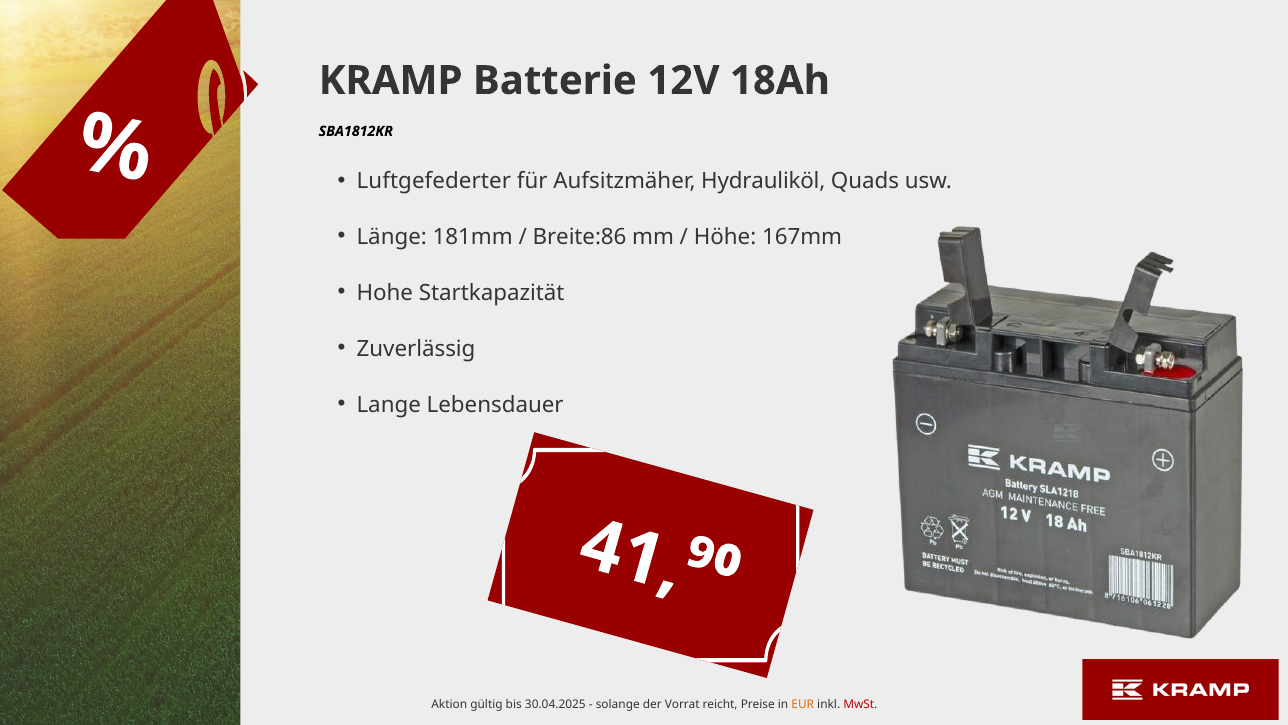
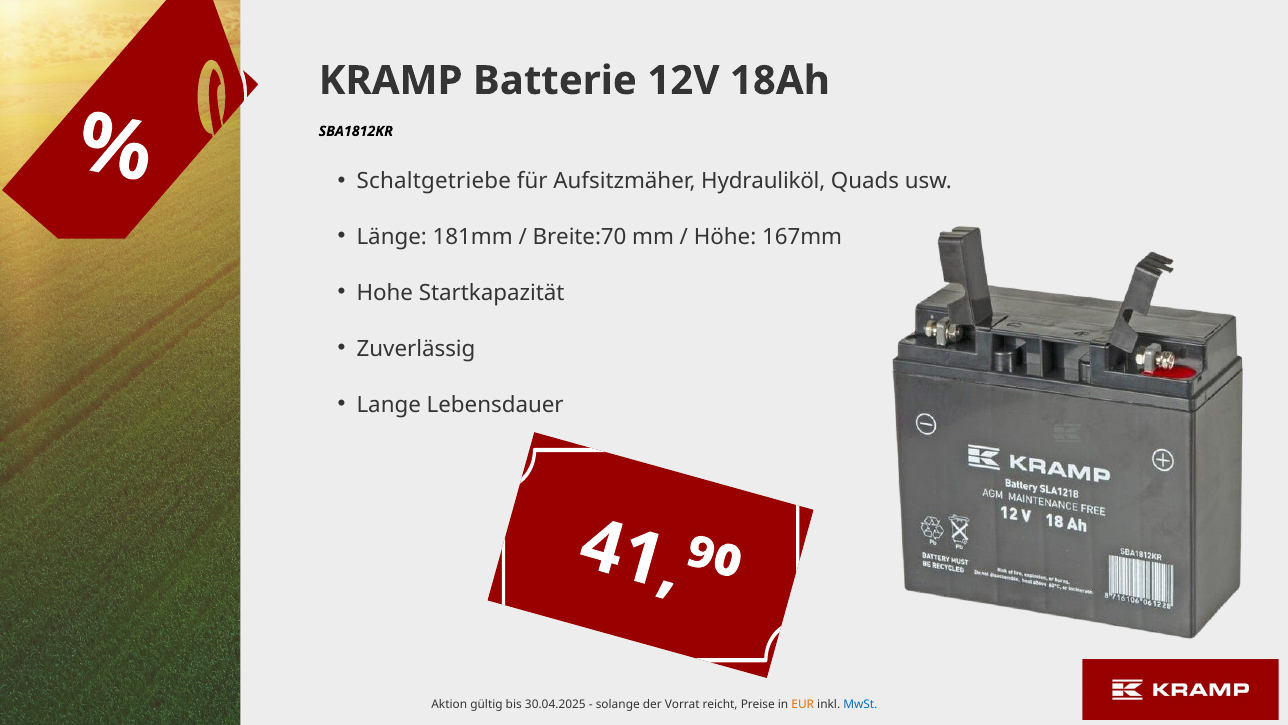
Luftgefederter: Luftgefederter -> Schaltgetriebe (434, 181)
Breite:86: Breite:86 -> Breite:70 (580, 237)
MwSt colour: red -> blue (860, 704)
